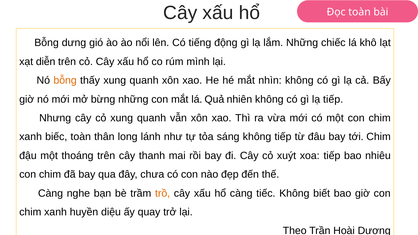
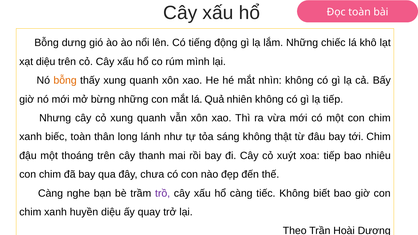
xạt diễn: diễn -> diệu (46, 62)
không tiếp: tiếp -> thật (283, 137)
trồ colour: orange -> purple (163, 193)
